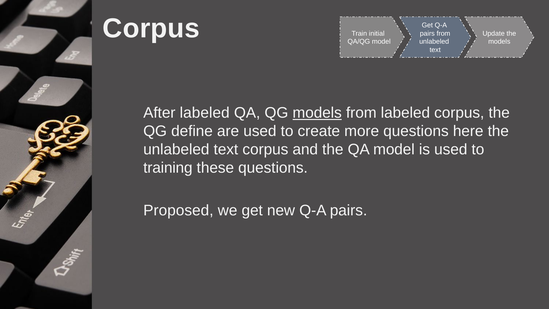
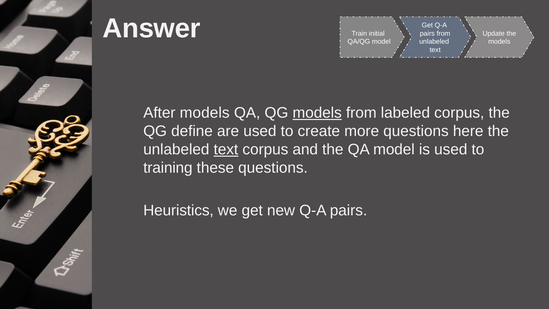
Corpus: Corpus -> Answer (152, 28)
After labeled: labeled -> models (205, 113)
text underline: none -> present (226, 149)
Proposed: Proposed -> Heuristics (178, 210)
